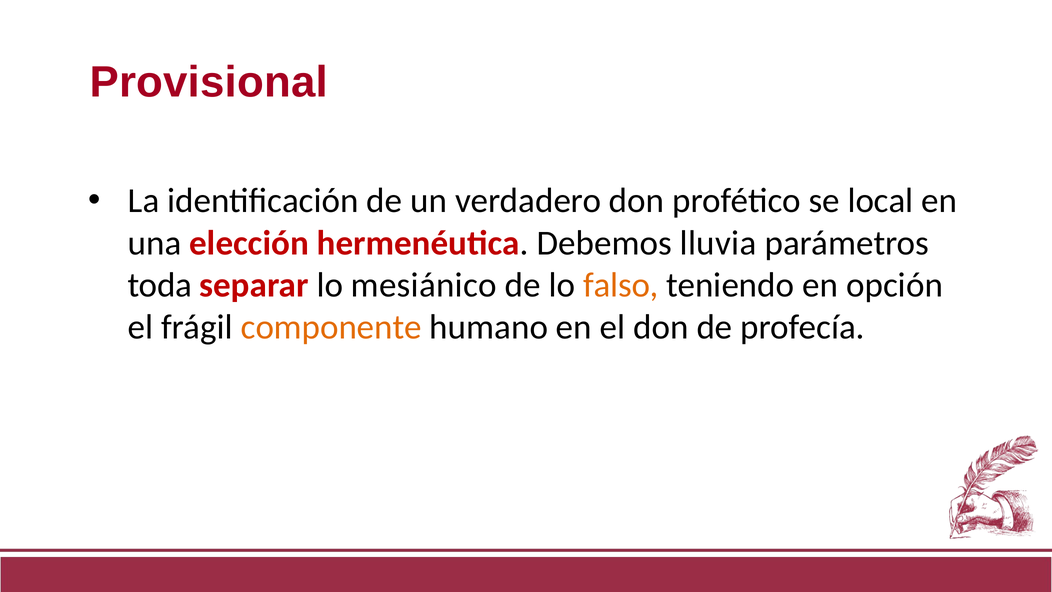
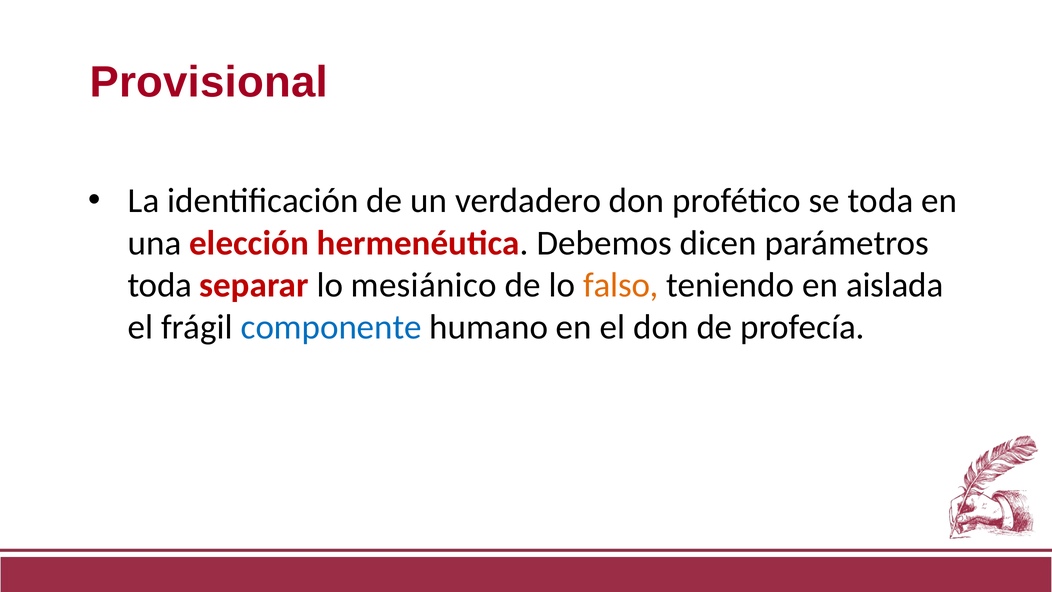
se local: local -> toda (880, 201)
lluvia: lluvia -> dicen (718, 243)
opción: opción -> aislada (895, 285)
componente colour: orange -> blue (331, 327)
